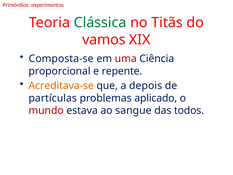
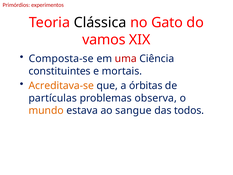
Clássica colour: green -> black (100, 23)
Titãs: Titãs -> Gato (167, 23)
proporcional: proporcional -> constituintes (60, 71)
repente: repente -> mortais (122, 71)
depois: depois -> órbitas (146, 86)
aplicado: aplicado -> observa (156, 98)
mundo colour: red -> orange (46, 110)
